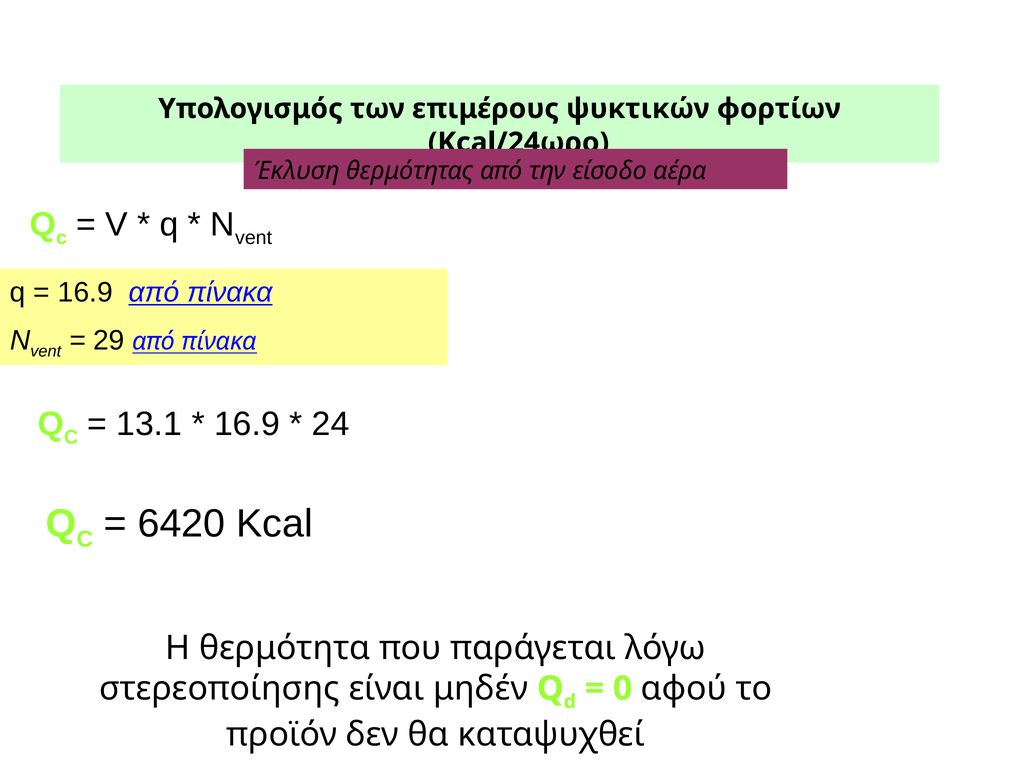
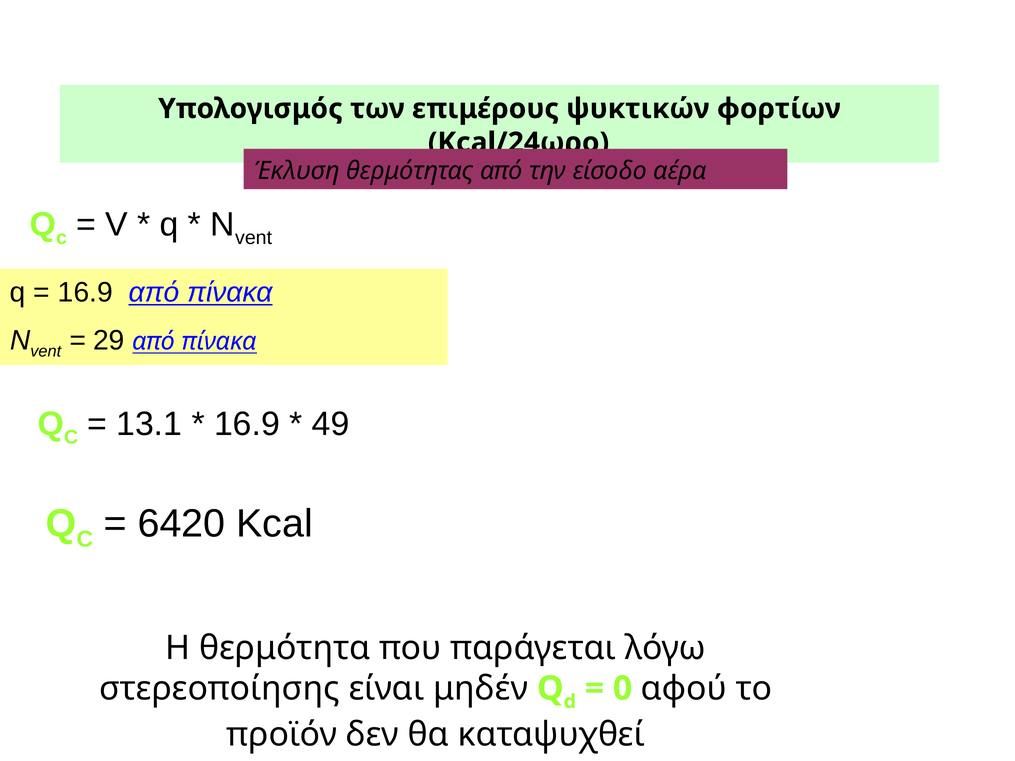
24: 24 -> 49 (331, 424)
